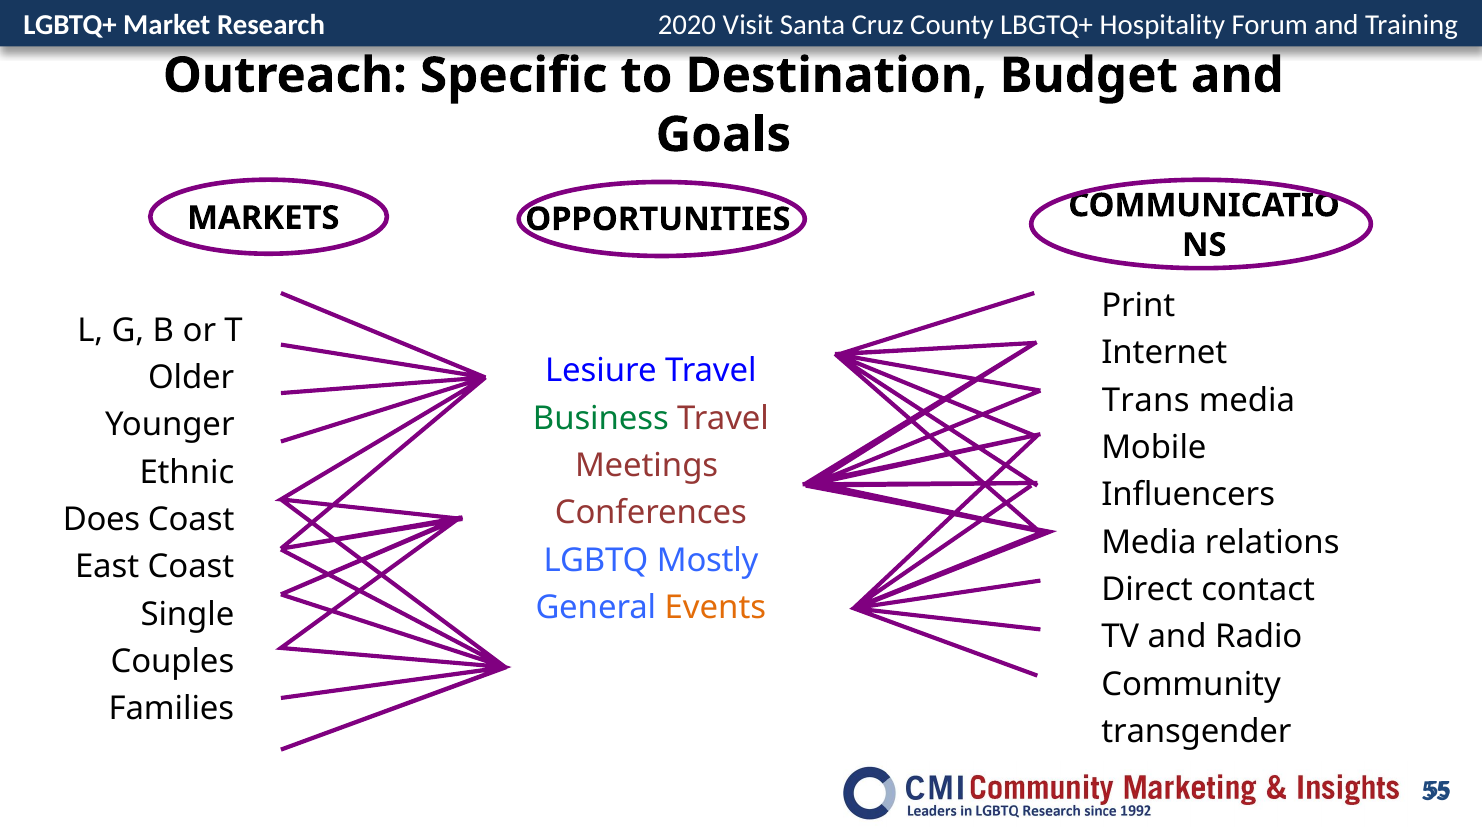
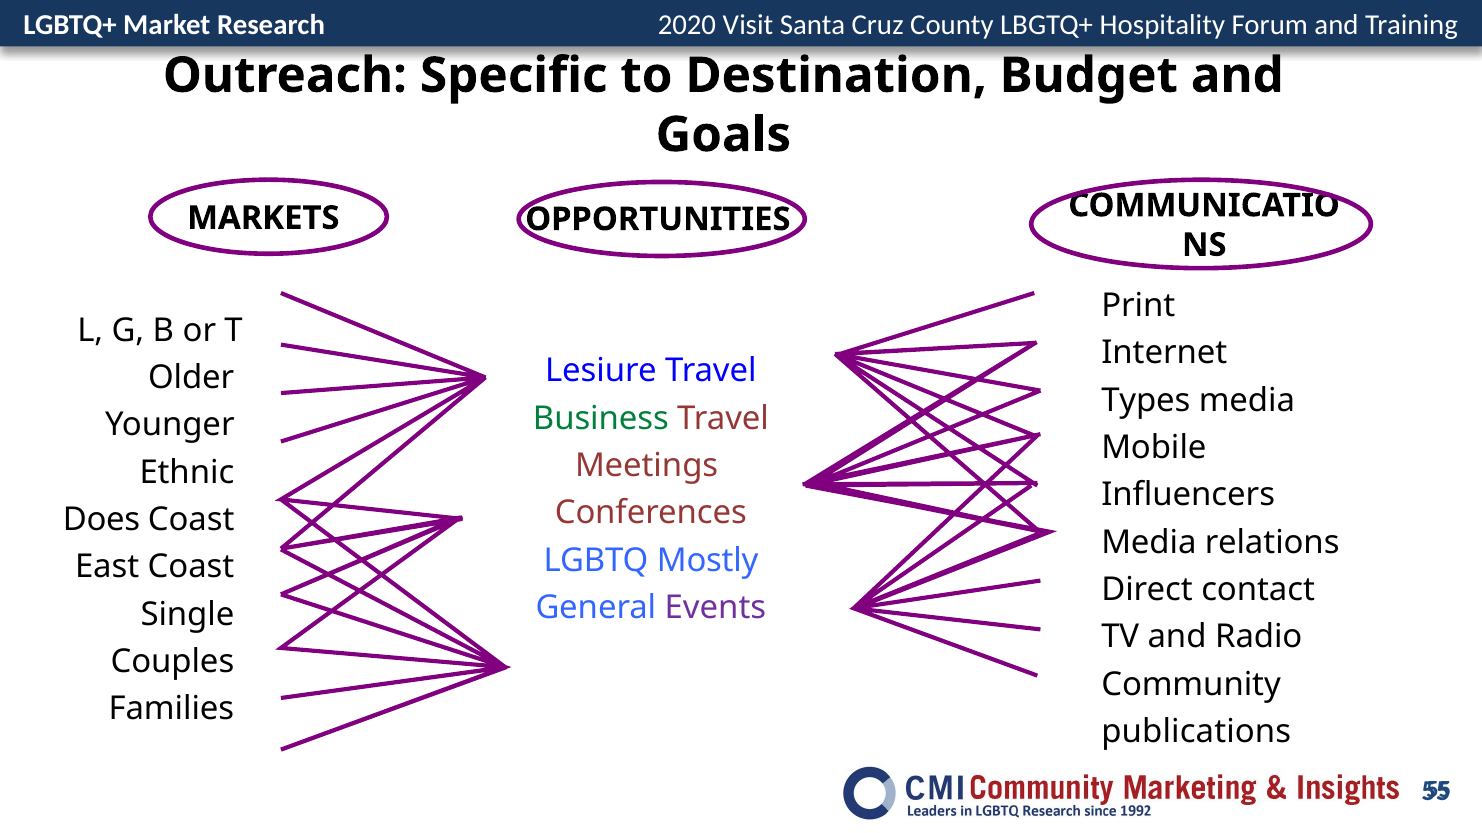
Trans: Trans -> Types (1146, 401)
Events colour: orange -> purple (715, 608)
transgender: transgender -> publications (1196, 732)
